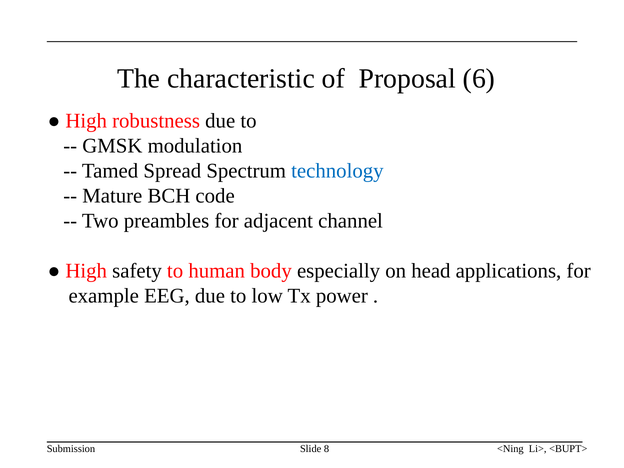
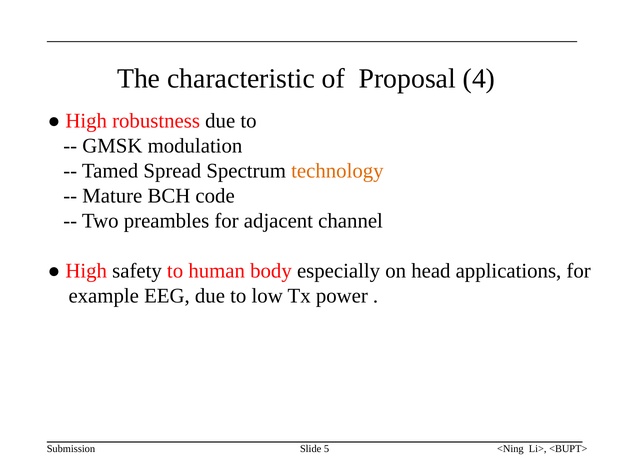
6: 6 -> 4 (479, 79)
technology colour: blue -> orange (337, 171)
8: 8 -> 5 (327, 449)
